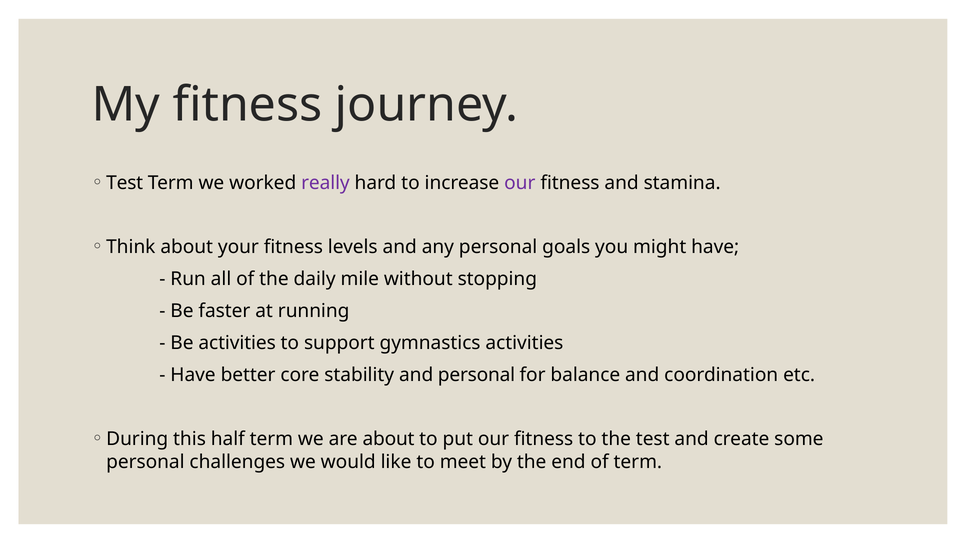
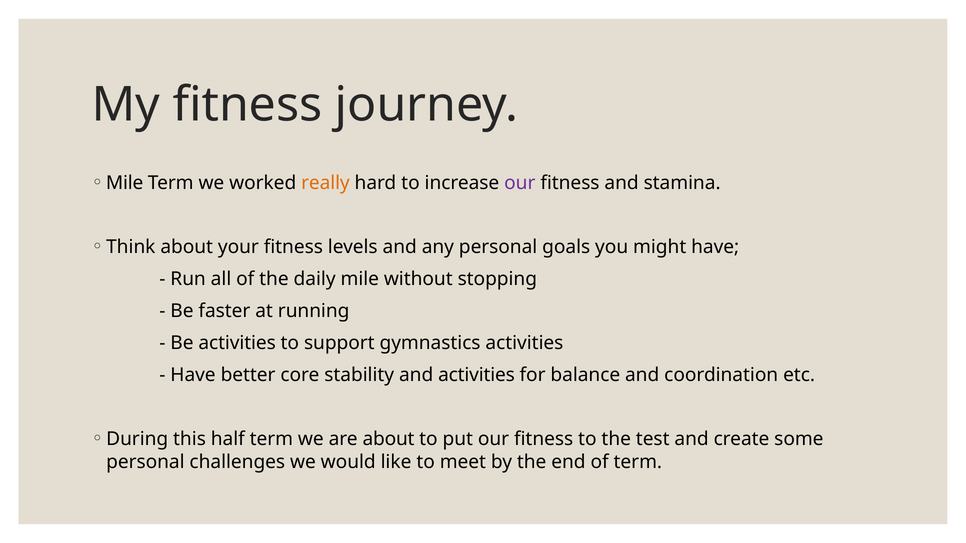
Test: Test -> Mile (125, 183)
really colour: purple -> orange (325, 183)
and personal: personal -> activities (476, 375)
